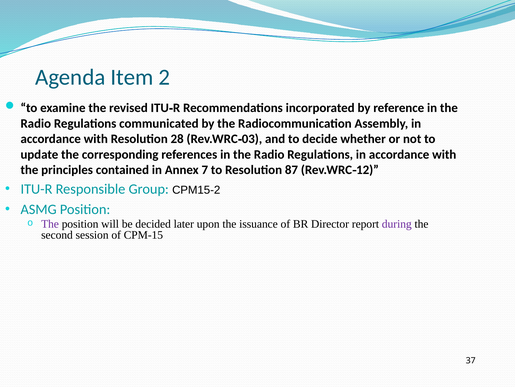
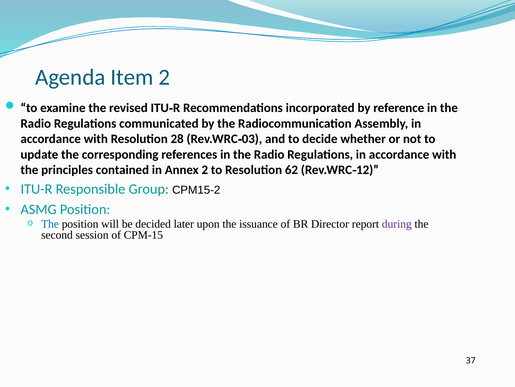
Annex 7: 7 -> 2 (205, 170)
87: 87 -> 62 (291, 170)
The colour: purple -> blue (50, 224)
